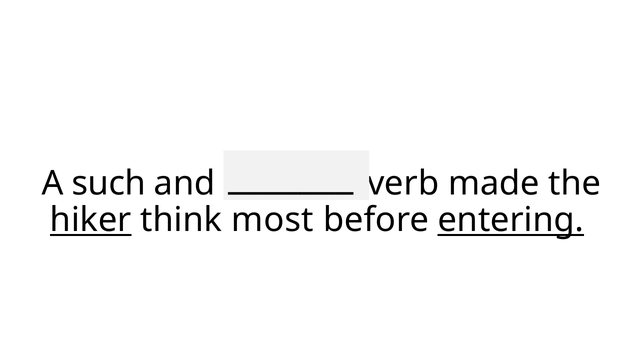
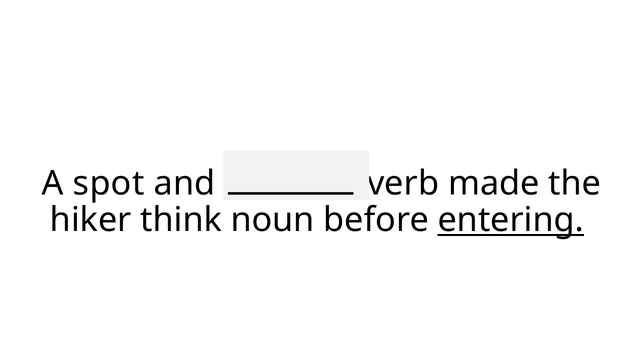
such: such -> spot (109, 183)
hiker underline: present -> none (91, 220)
most: most -> noun (273, 220)
